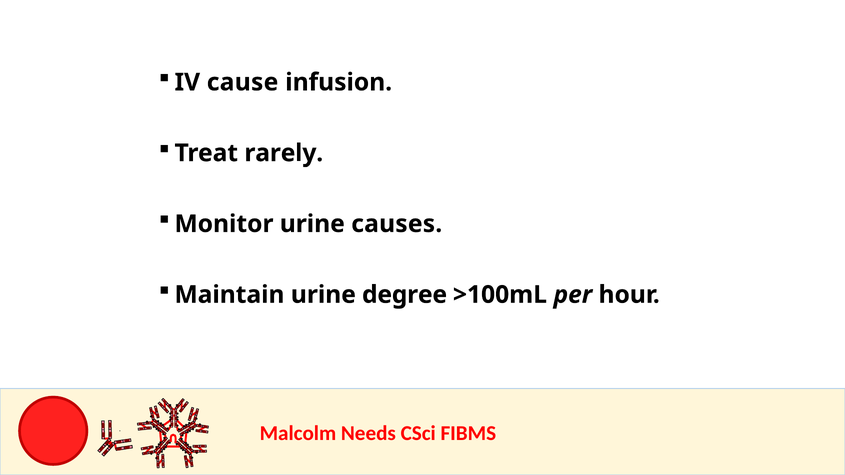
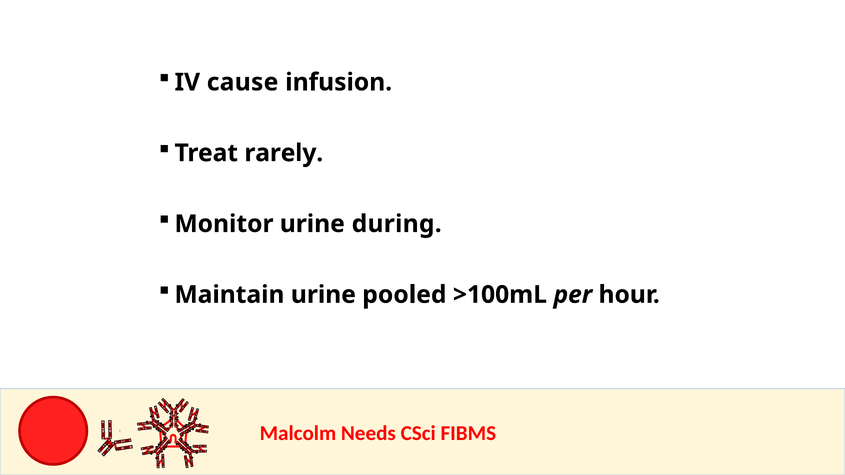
causes: causes -> during (397, 224)
degree: degree -> pooled (404, 295)
